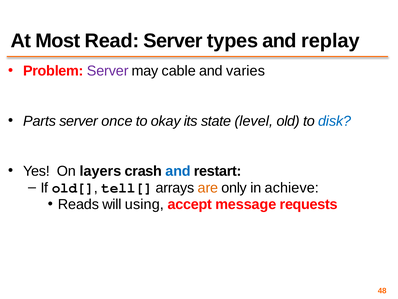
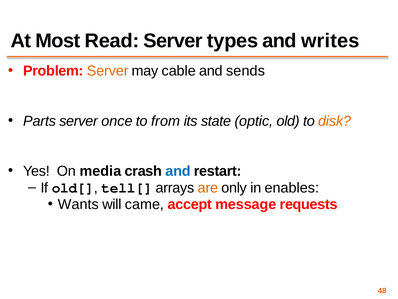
replay: replay -> writes (330, 41)
Server colour: purple -> orange (108, 71)
varies: varies -> sends (246, 71)
okay: okay -> from (166, 121)
level: level -> optic (254, 121)
disk colour: blue -> orange (335, 121)
layers: layers -> media (100, 171)
achieve: achieve -> enables (292, 187)
Reads: Reads -> Wants (78, 204)
using: using -> came (144, 204)
